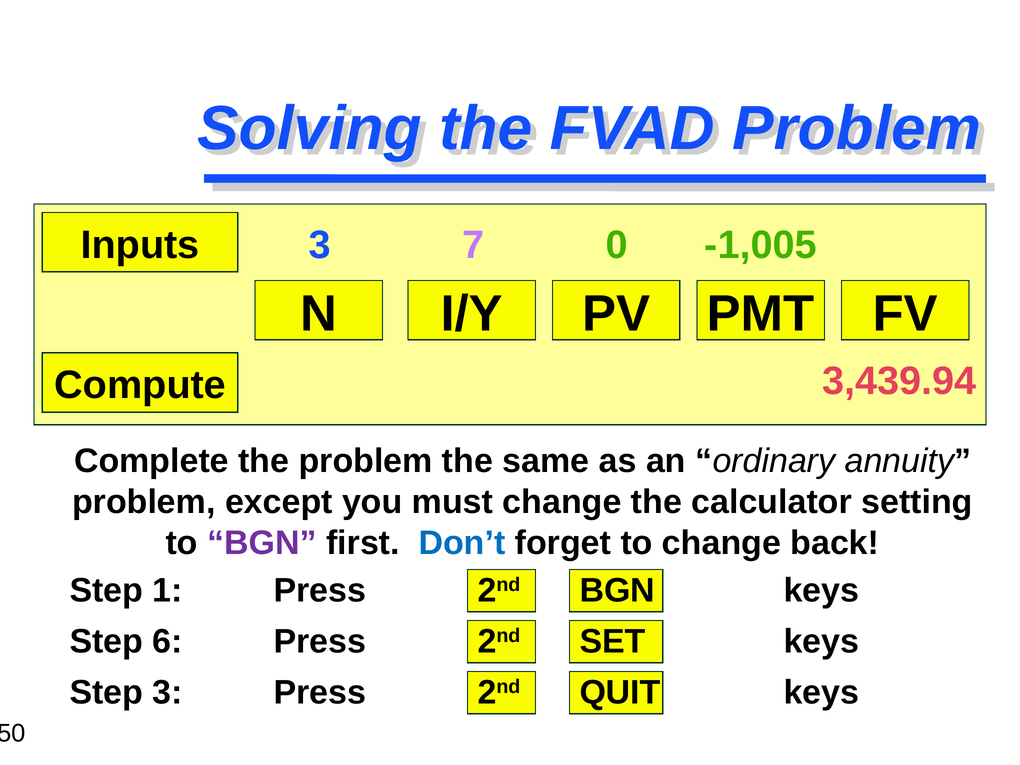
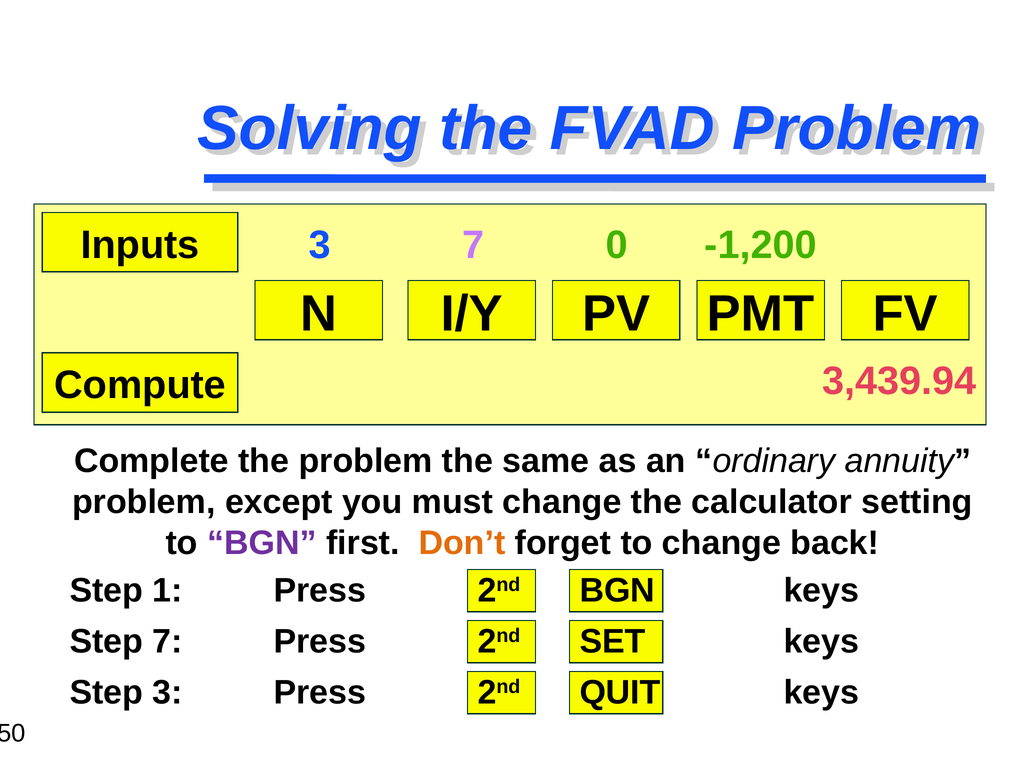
-1,005: -1,005 -> -1,200 (761, 245)
Don’t colour: blue -> orange (462, 543)
Step 6: 6 -> 7 (168, 641)
